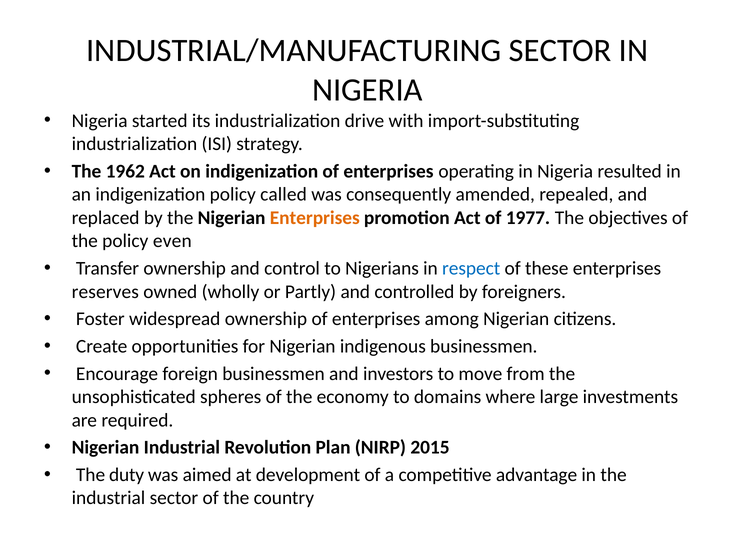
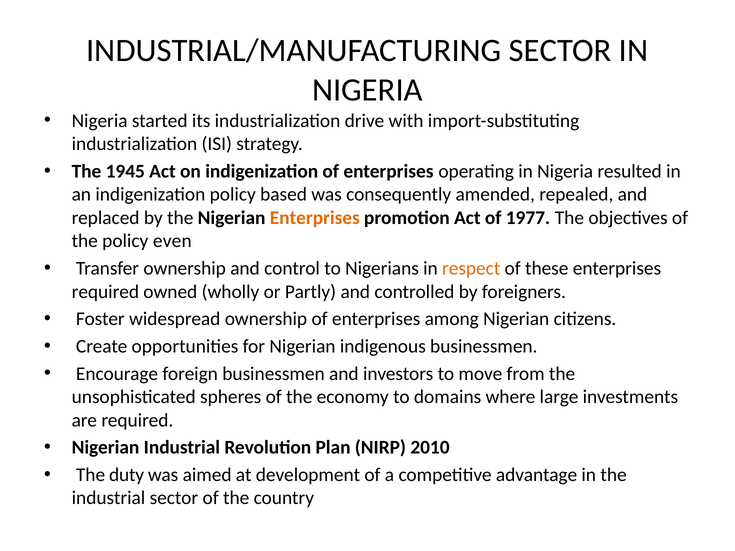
1962: 1962 -> 1945 (125, 171)
called: called -> based (284, 195)
respect colour: blue -> orange (471, 269)
reserves: reserves -> required (105, 292)
2015: 2015 -> 2010 (430, 448)
